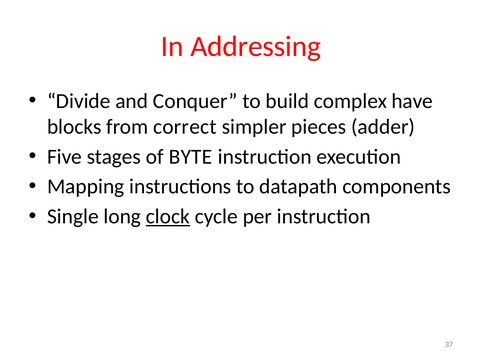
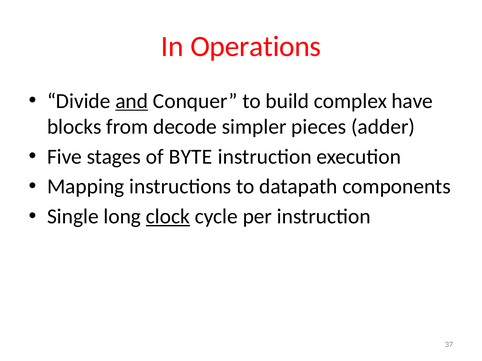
Addressing: Addressing -> Operations (256, 47)
and underline: none -> present (132, 101)
correct: correct -> decode (185, 127)
